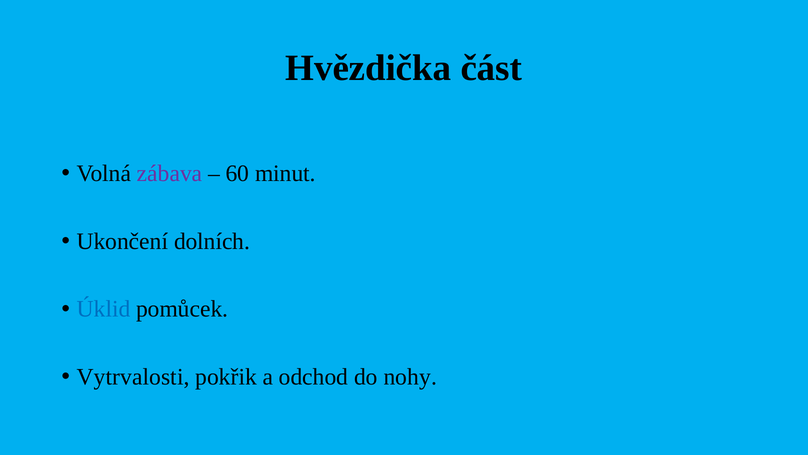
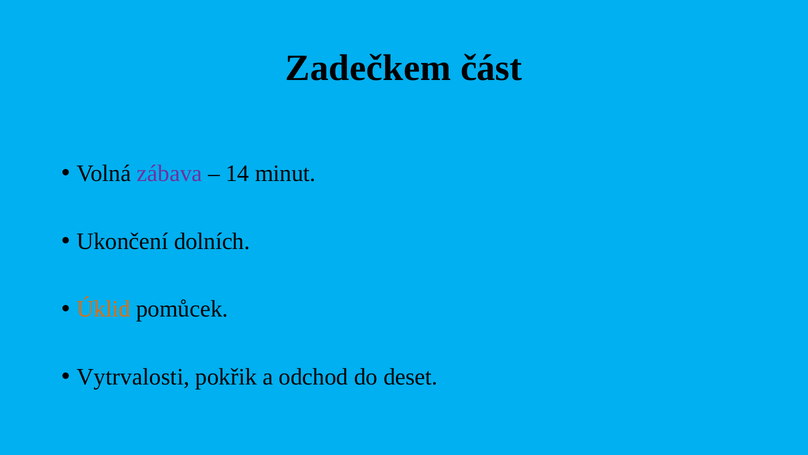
Hvězdička: Hvězdička -> Zadečkem (368, 68)
60: 60 -> 14 (238, 173)
Úklid colour: blue -> orange (104, 309)
nohy: nohy -> deset (410, 377)
